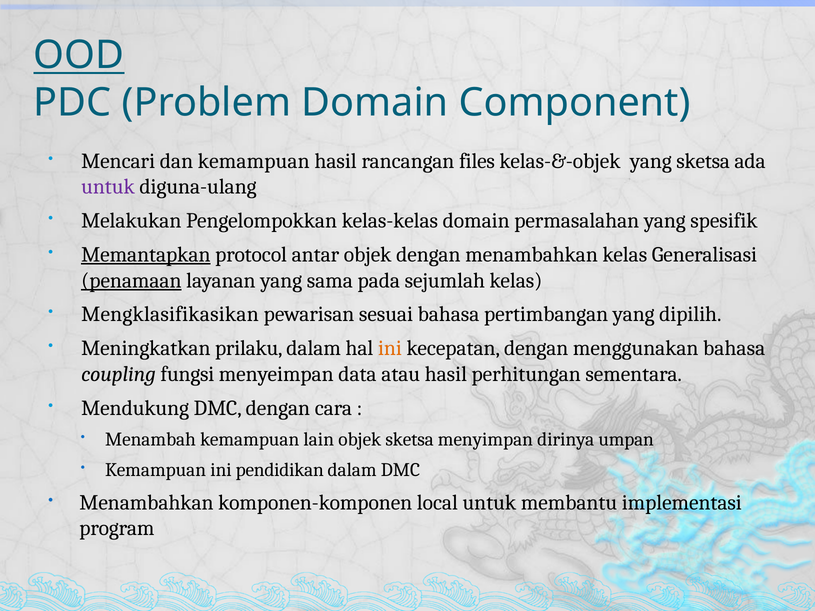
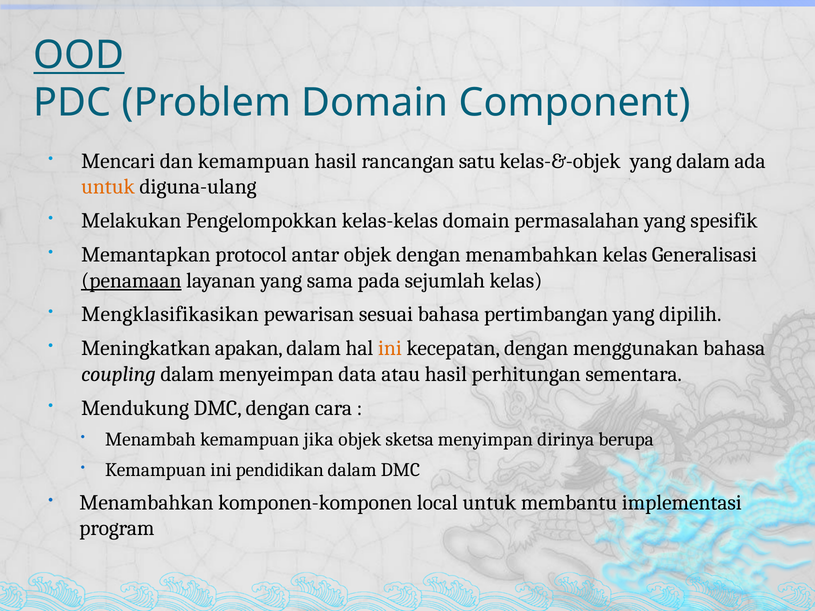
files: files -> satu (477, 161)
yang sketsa: sketsa -> dalam (703, 161)
untuk colour: purple -> orange (108, 187)
Memantapkan underline: present -> none (146, 255)
prilaku: prilaku -> apakan (249, 348)
coupling fungsi: fungsi -> dalam (187, 374)
lain: lain -> jika (319, 440)
umpan: umpan -> berupa (626, 440)
